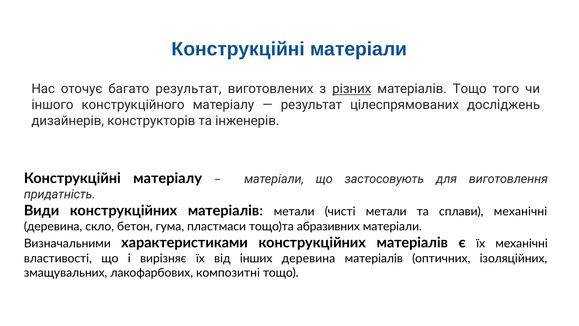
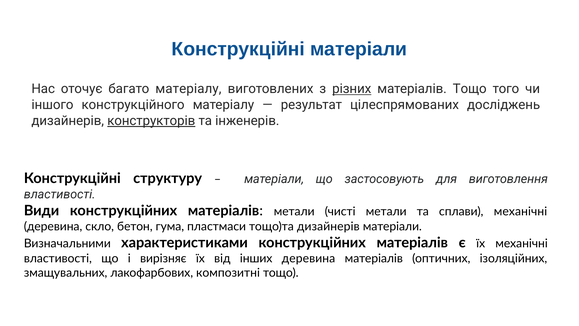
багато результат: результат -> матеріалу (188, 89)
конструкторів underline: none -> present (151, 121)
Конструкційні матеріалу: матеріалу -> структуру (168, 178)
придатність: придатність -> властивості (60, 194)
тощо)та абразивних: абразивних -> дизайнерів (328, 226)
